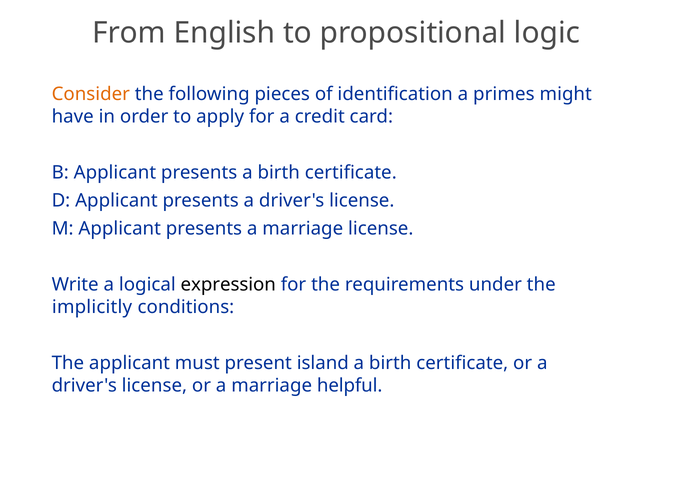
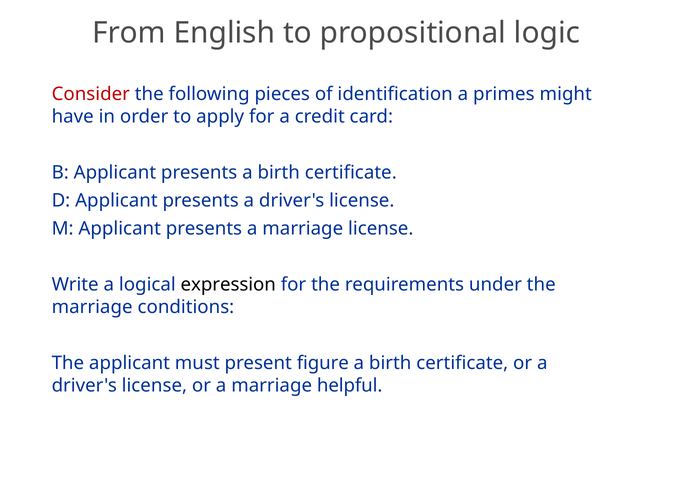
Consider colour: orange -> red (91, 94)
implicitly: implicitly -> marriage (92, 307)
island: island -> figure (323, 364)
